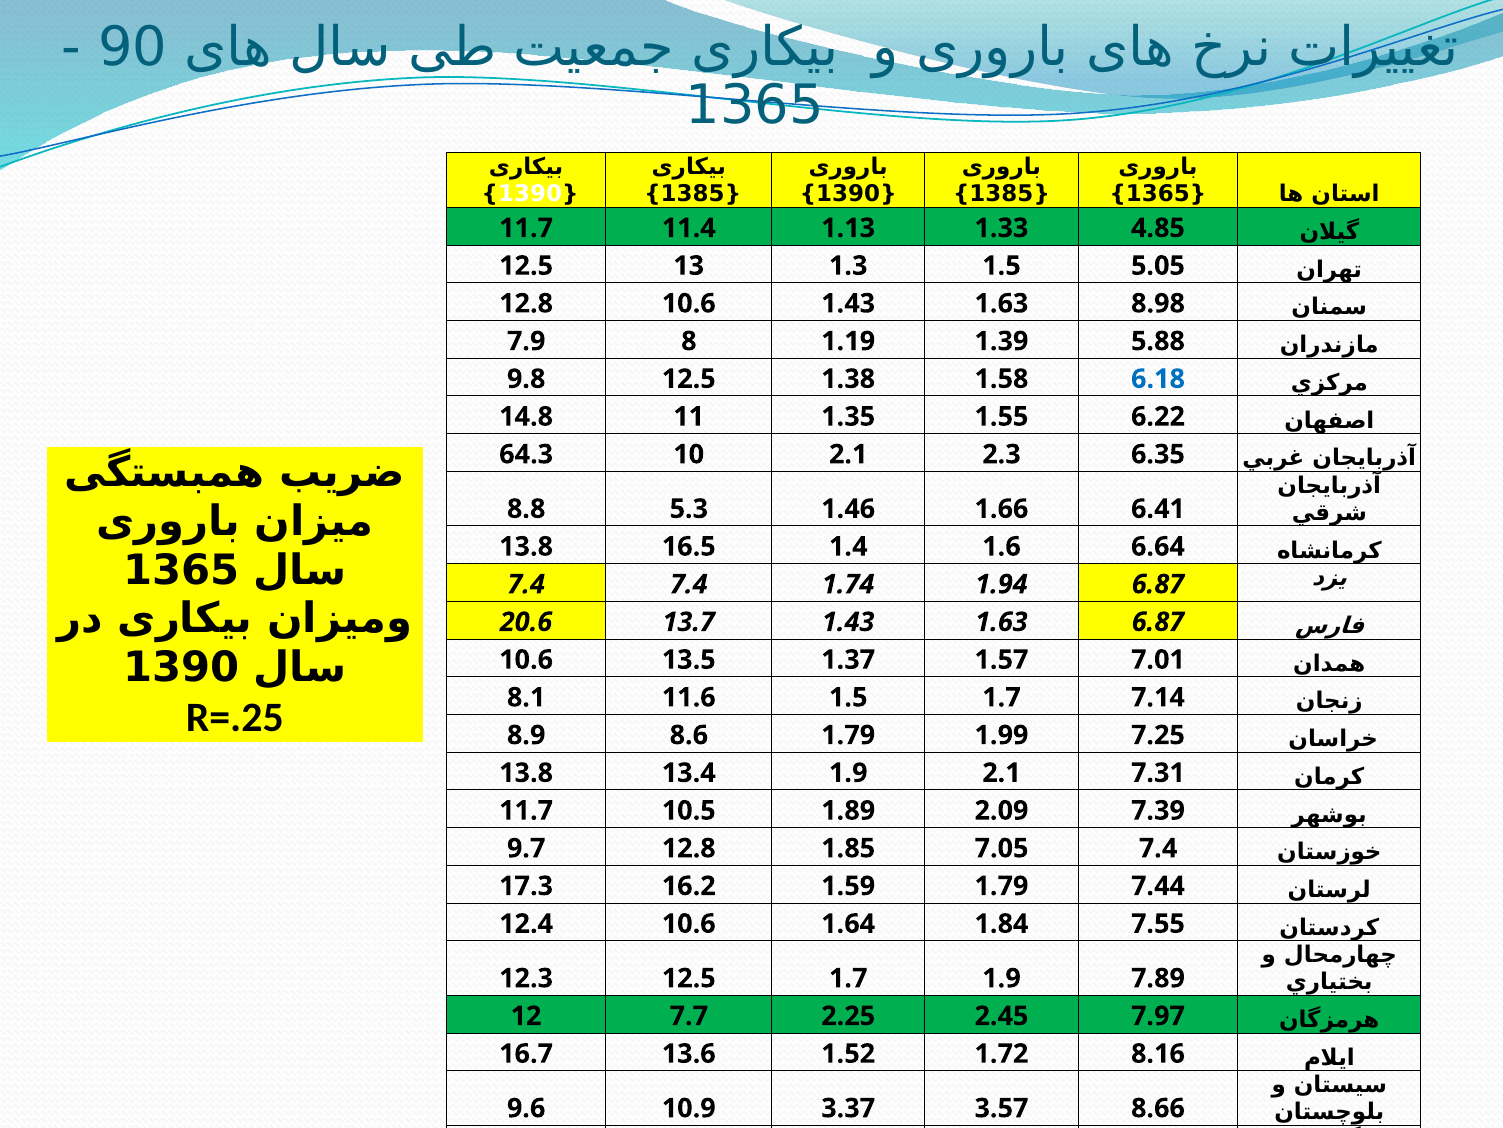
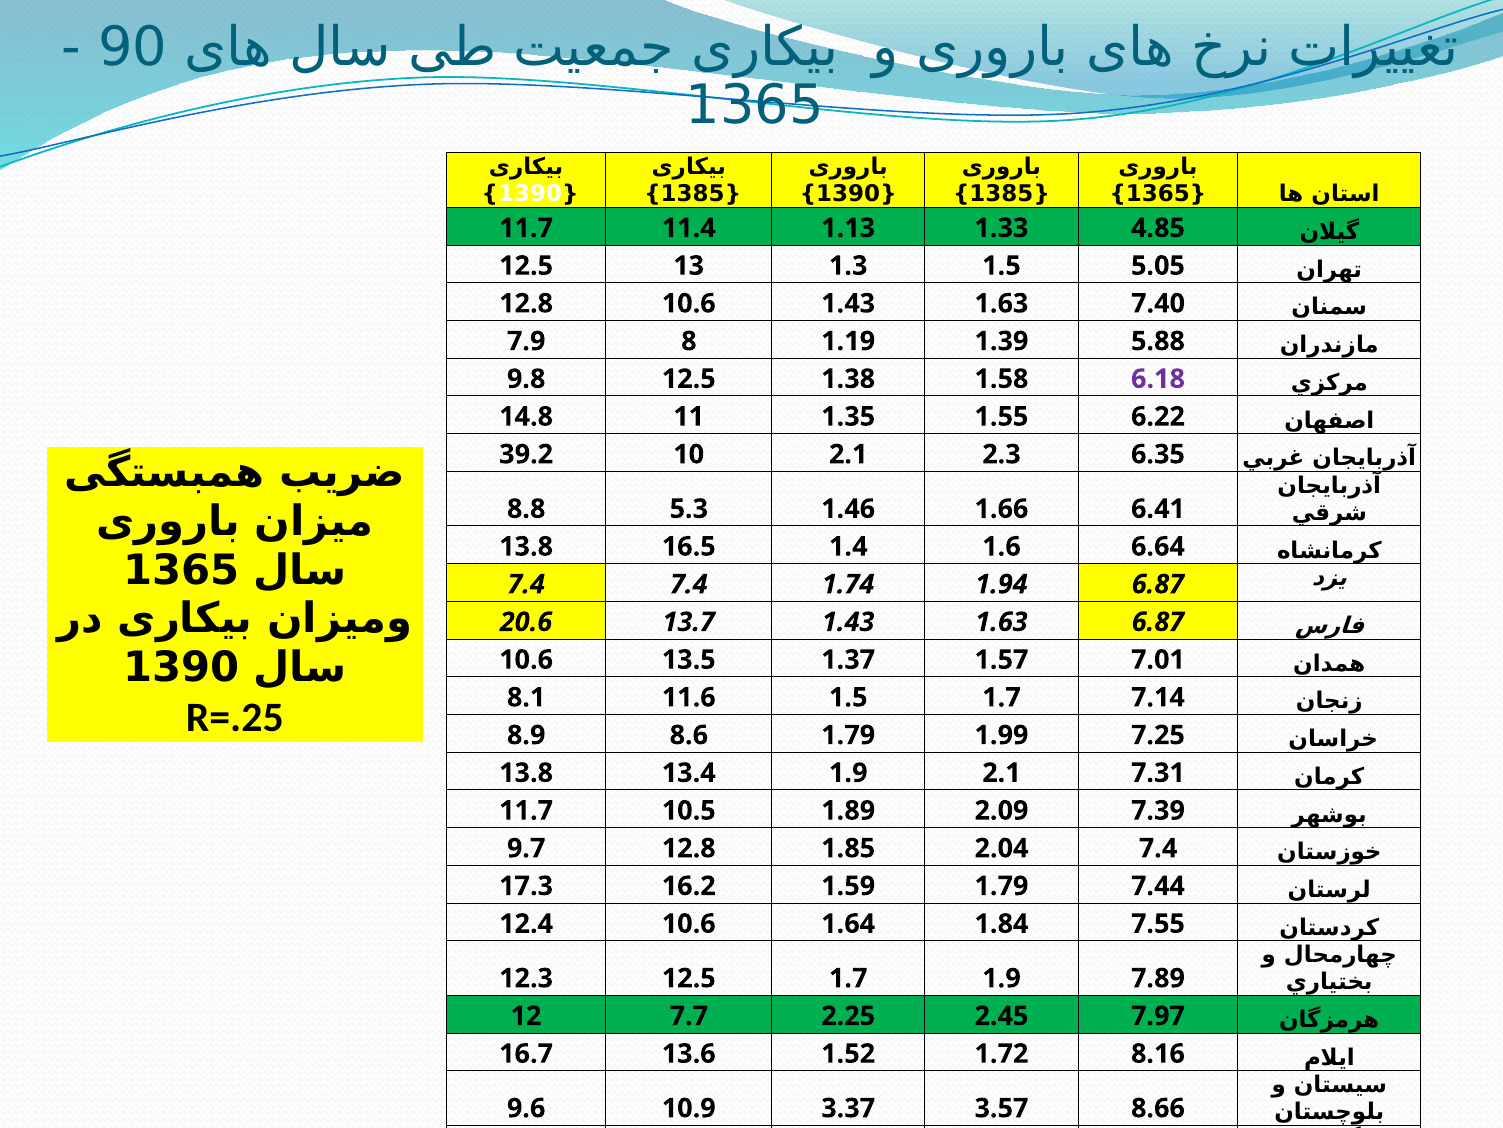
8.98: 8.98 -> 7.40 (1158, 303)
6.18 colour: blue -> purple (1158, 379)
64.3: 64.3 -> 39.2 (526, 454)
7.05: 7.05 -> 2.04 (1002, 848)
